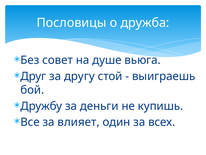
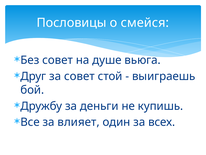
дружба: дружба -> смейся (145, 23)
за другу: другу -> совет (79, 76)
